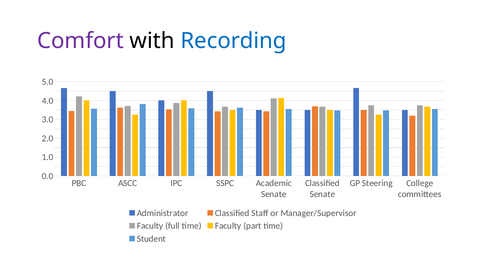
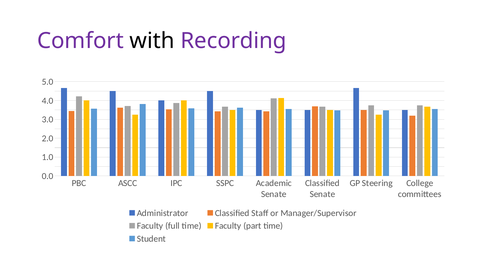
Recording colour: blue -> purple (234, 41)
